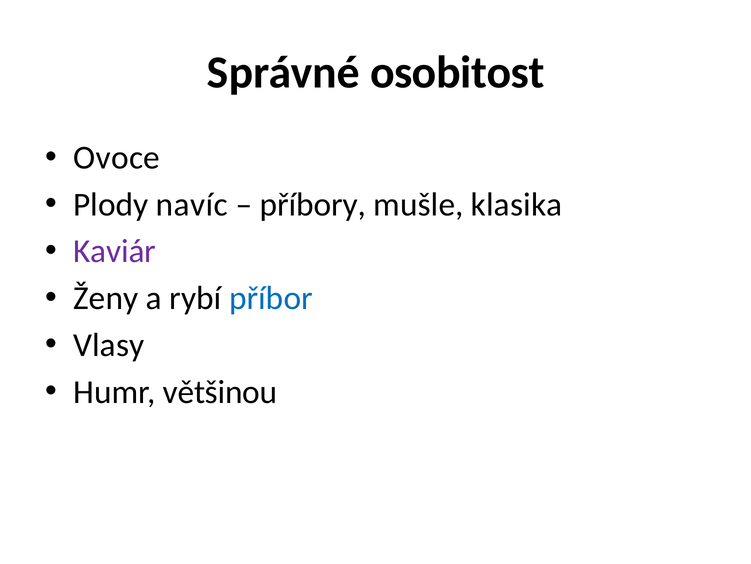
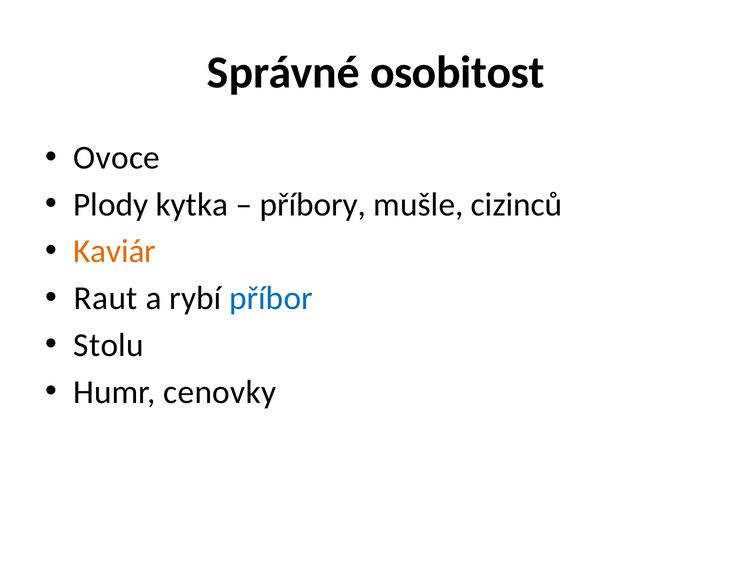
navíc: navíc -> kytka (192, 204)
klasika: klasika -> cizinců (517, 204)
Kaviár colour: purple -> orange (115, 251)
Ženy: Ženy -> Raut (106, 298)
Vlasy: Vlasy -> Stolu (109, 345)
většinou: většinou -> cenovky (220, 391)
